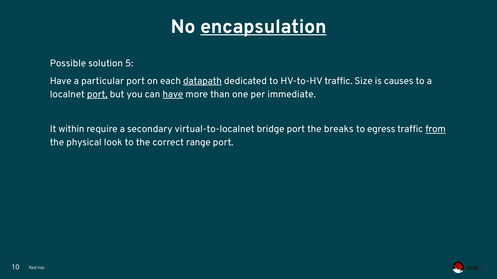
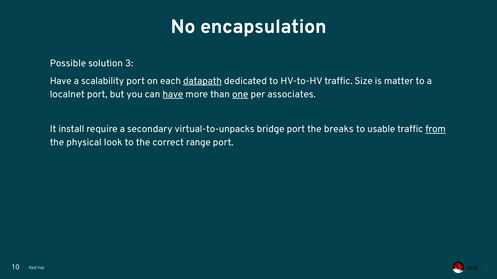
encapsulation underline: present -> none (263, 27)
5: 5 -> 3 (129, 64)
particular: particular -> scalability (103, 81)
causes: causes -> matter (399, 81)
port underline: present -> none (97, 94)
one underline: none -> present (240, 94)
immediate: immediate -> associates (292, 94)
within: within -> install (71, 129)
virtual-to-localnet: virtual-to-localnet -> virtual-to-unpacks (215, 129)
egress: egress -> usable (381, 129)
